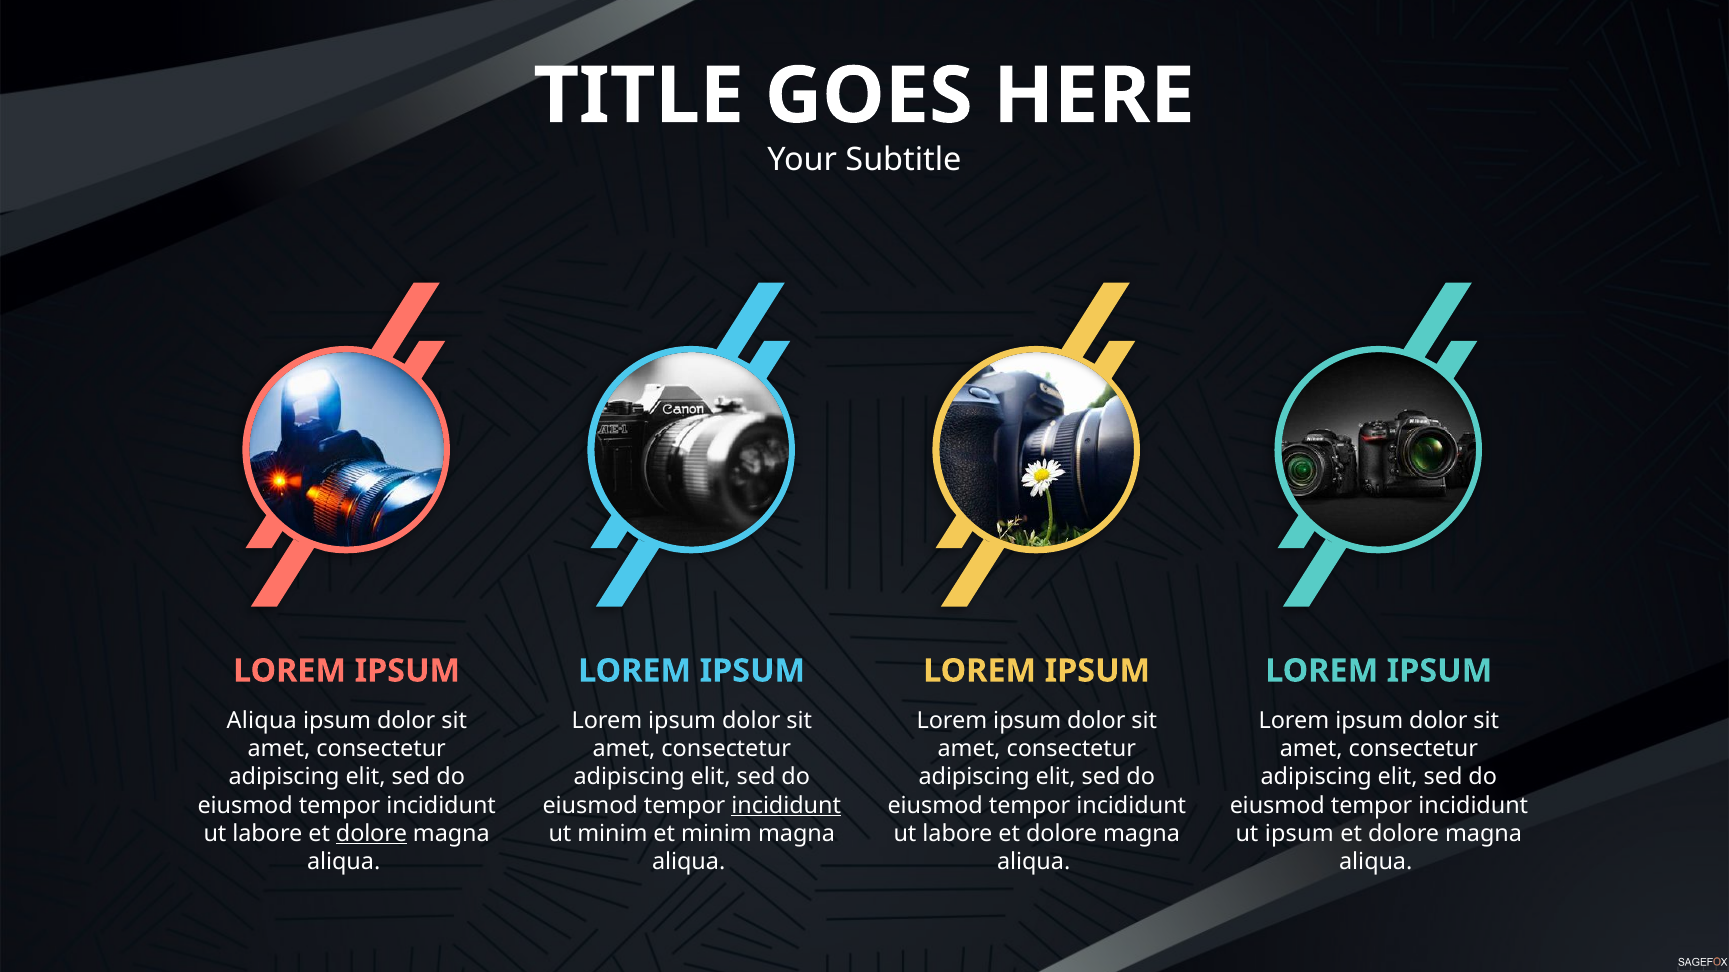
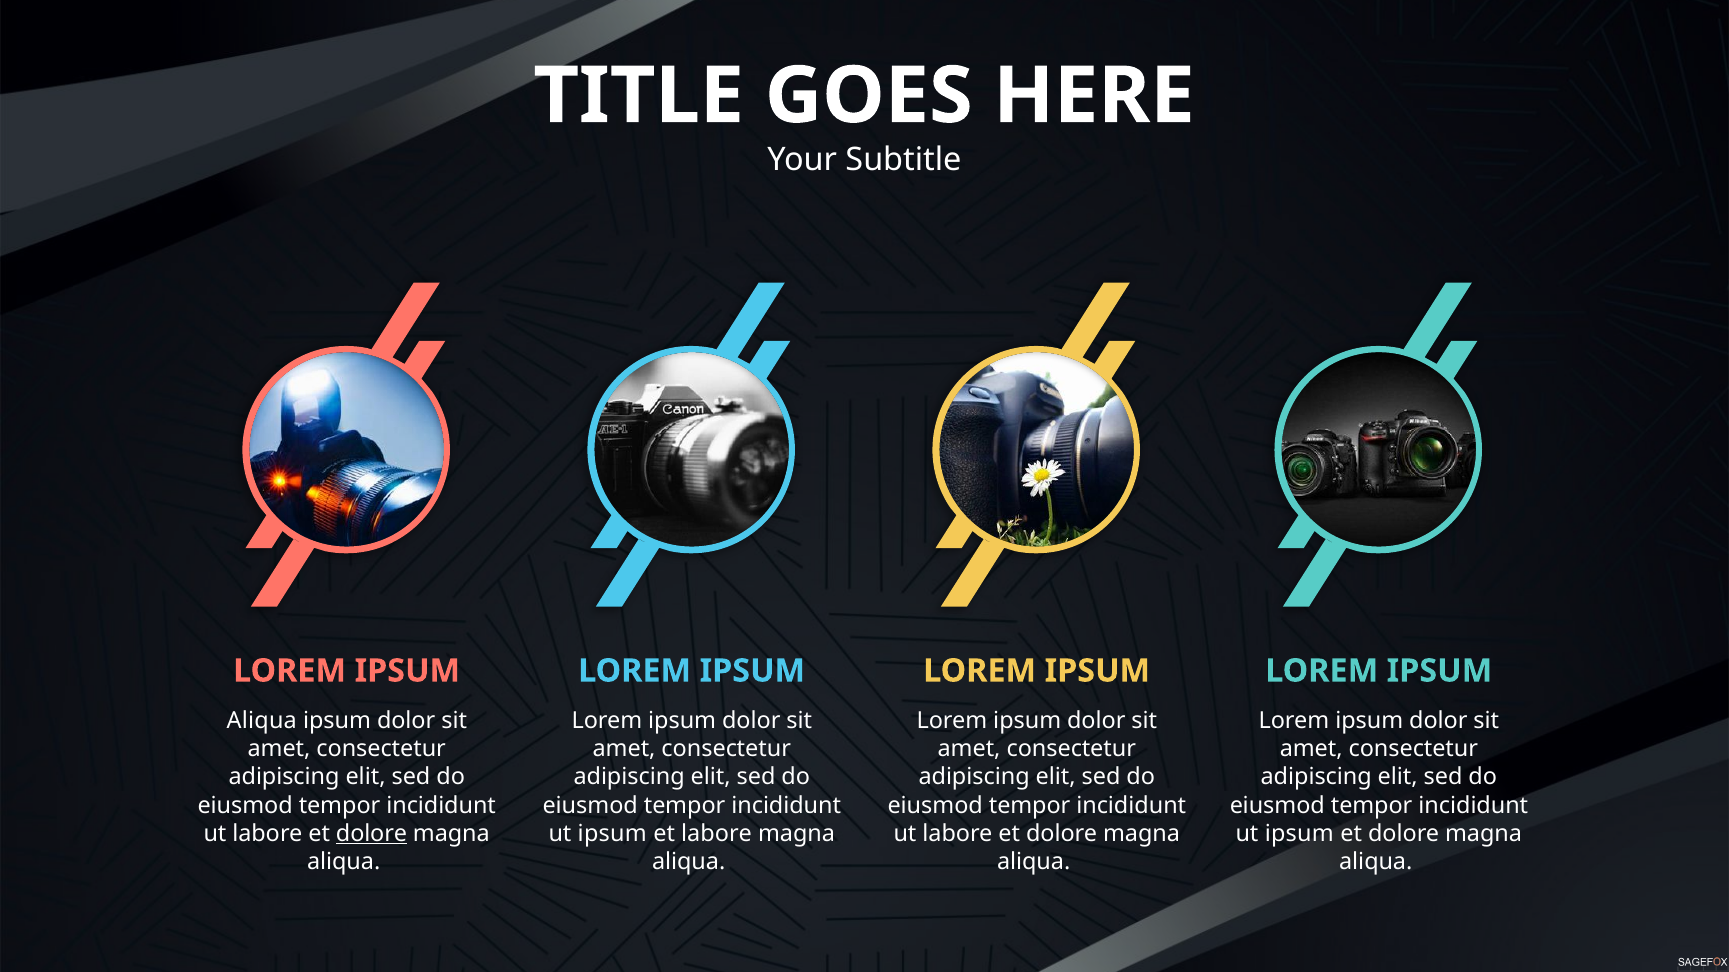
incididunt underline: present -> none (786, 806)
minim: minim -> ipsum (612, 834)
et minim: minim -> labore (717, 834)
